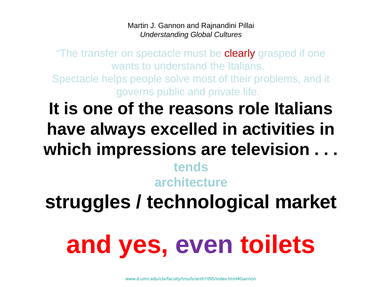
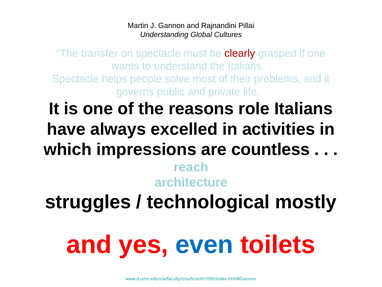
television: television -> countless (271, 149)
tends: tends -> reach (191, 167)
market: market -> mostly (306, 202)
even colour: purple -> blue (204, 244)
